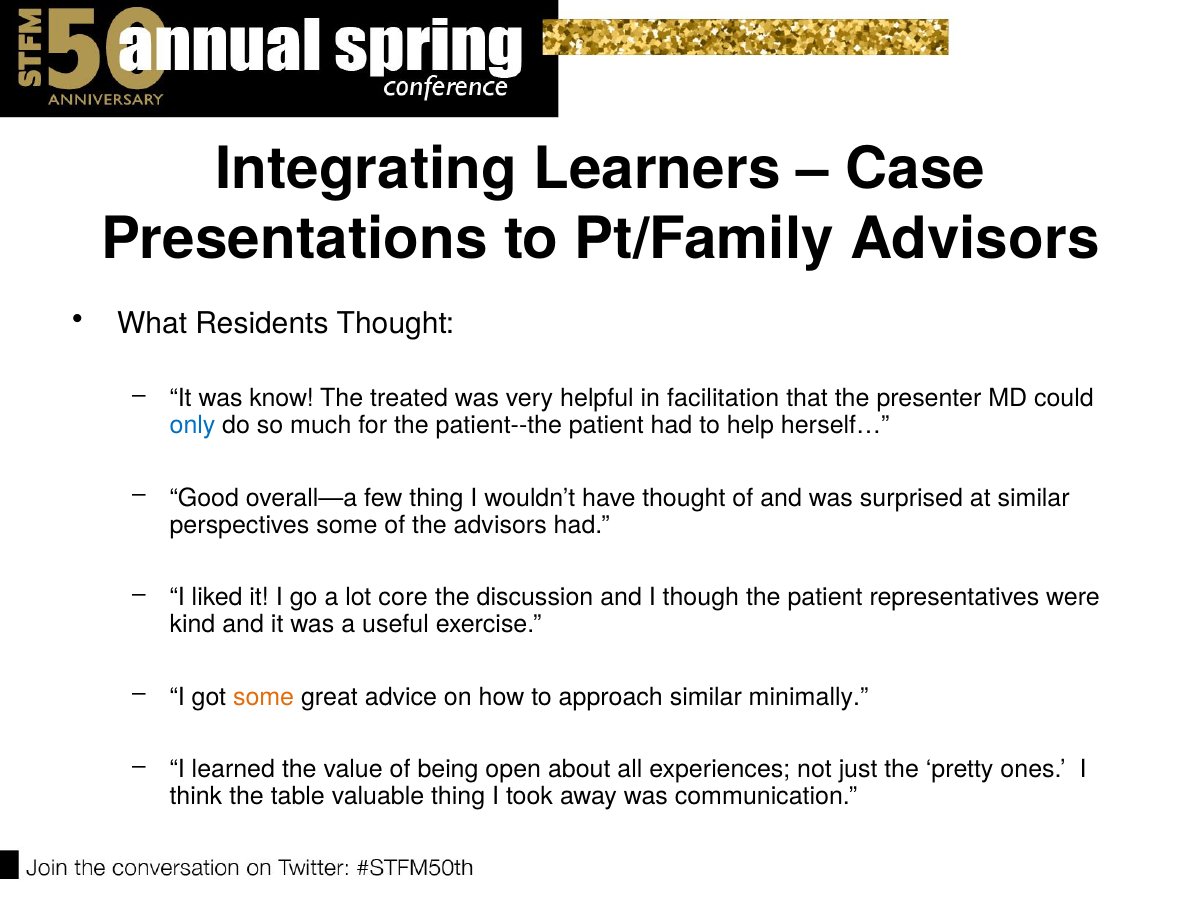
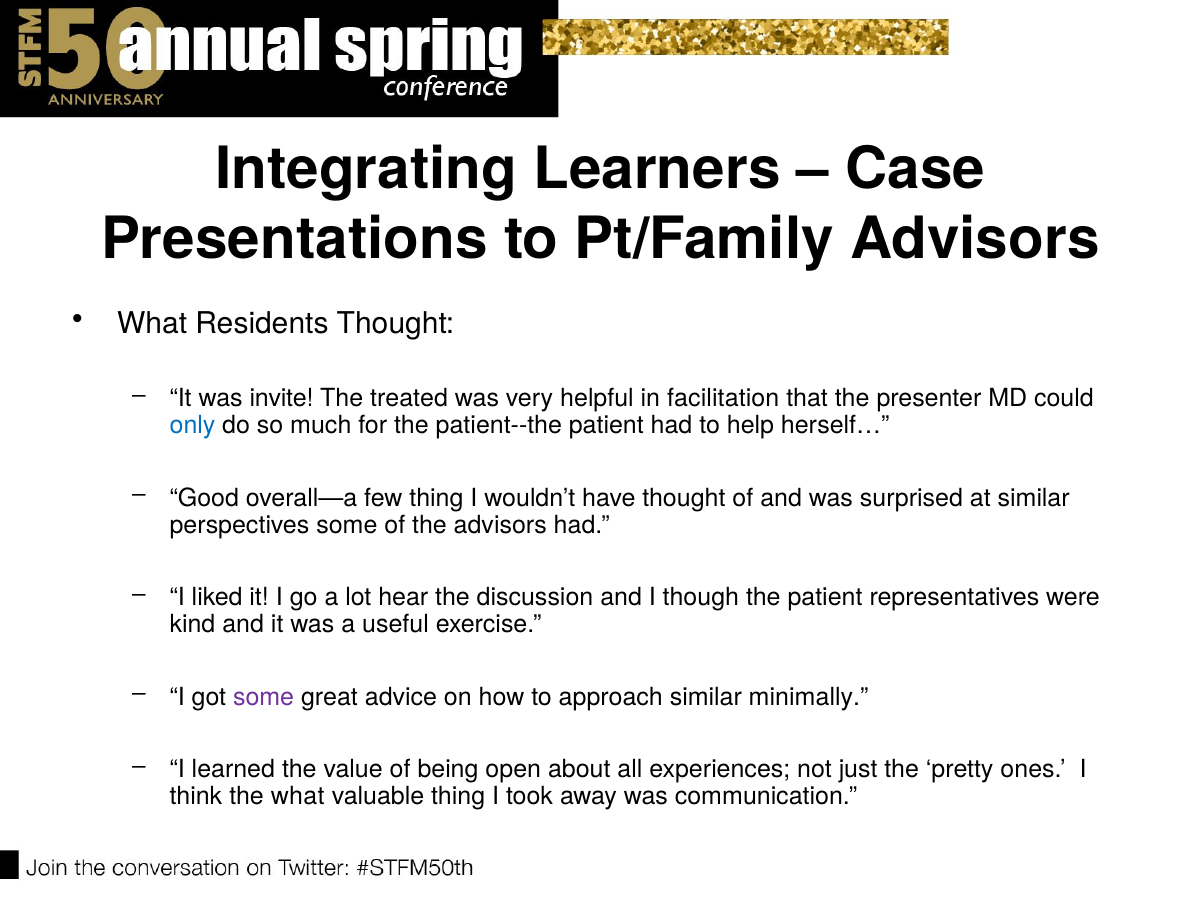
know: know -> invite (282, 399)
core: core -> hear (403, 598)
some colour: orange -> purple (264, 698)
the table: table -> what (298, 797)
